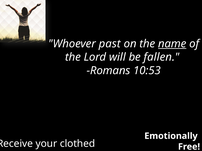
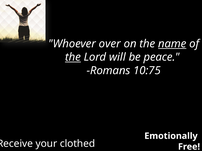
past: past -> over (110, 44)
the underline: none -> present (73, 57)
fallen: fallen -> peace (162, 57)
10:53: 10:53 -> 10:75 (147, 71)
